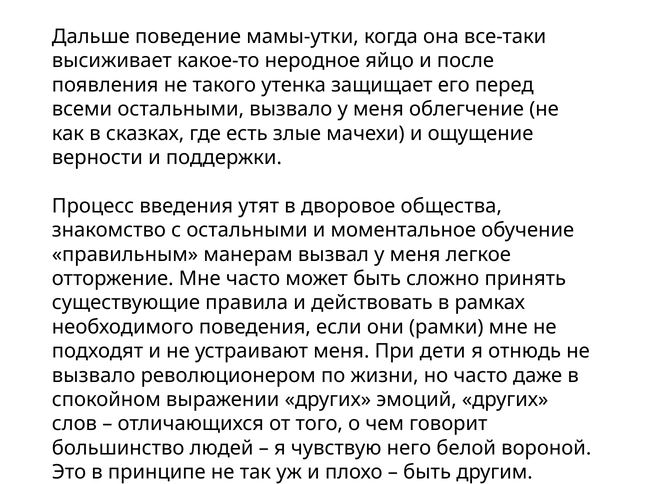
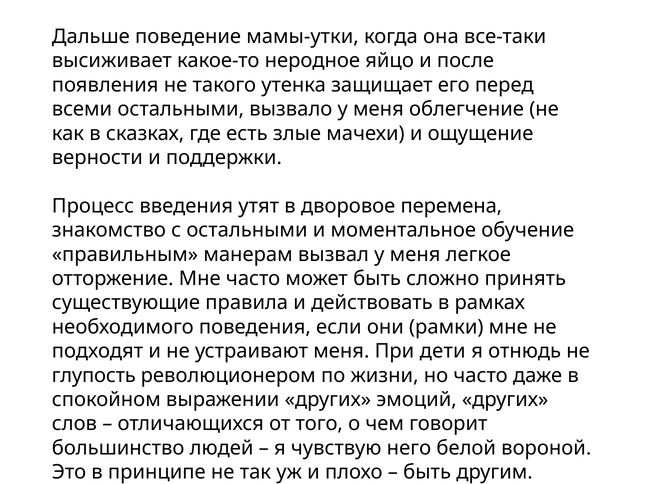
дворовое общества: общества -> перемена (451, 206)
вызвало: вызвало -> глупость (94, 376)
